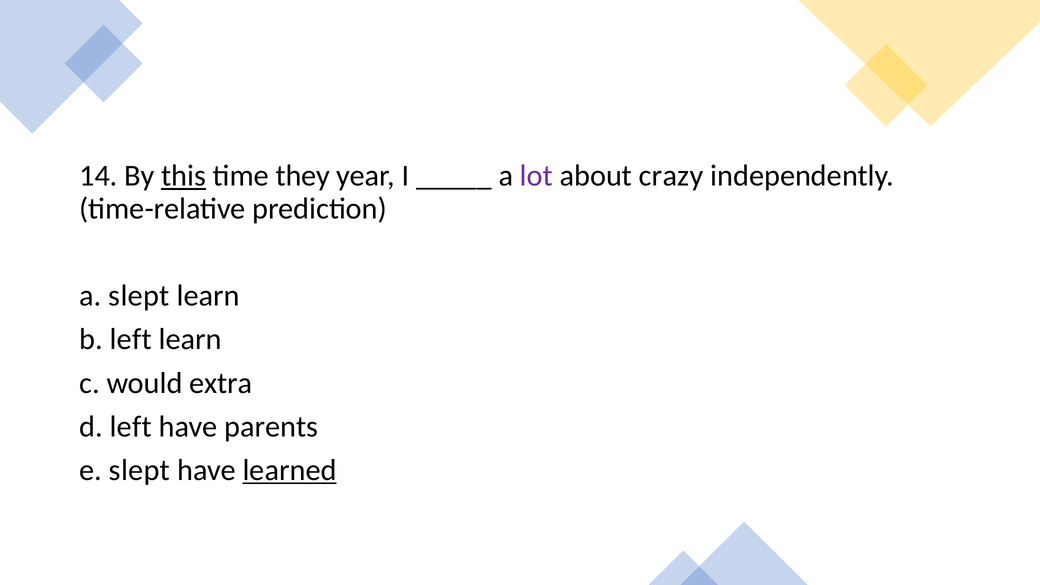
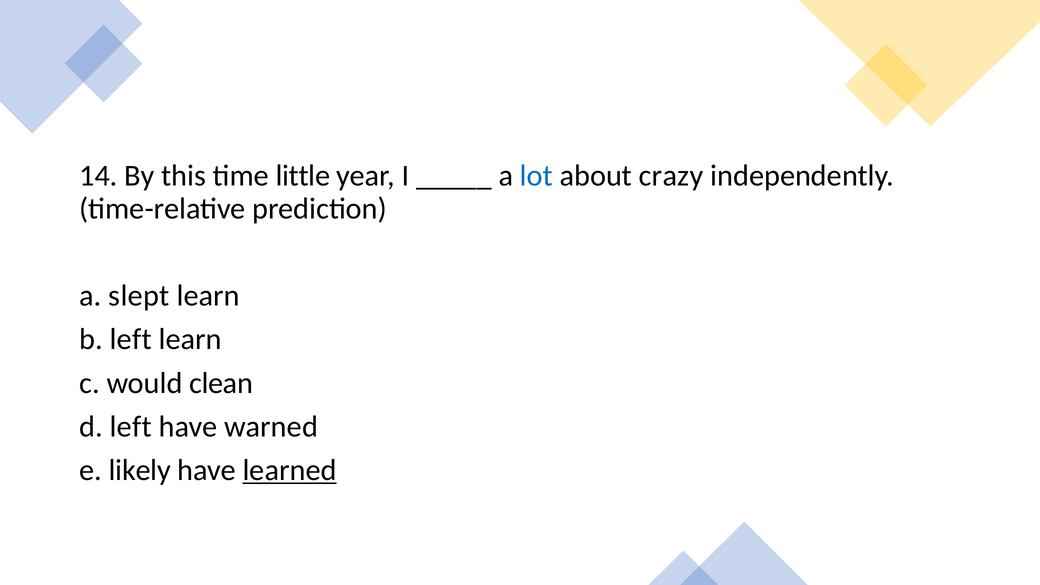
this underline: present -> none (184, 176)
they: they -> little (303, 176)
lot colour: purple -> blue (536, 176)
extra: extra -> clean (221, 383)
parents: parents -> warned (271, 427)
e slept: slept -> likely (140, 470)
